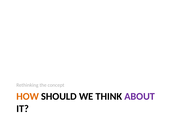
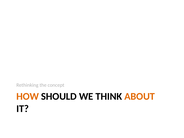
ABOUT colour: purple -> orange (140, 96)
